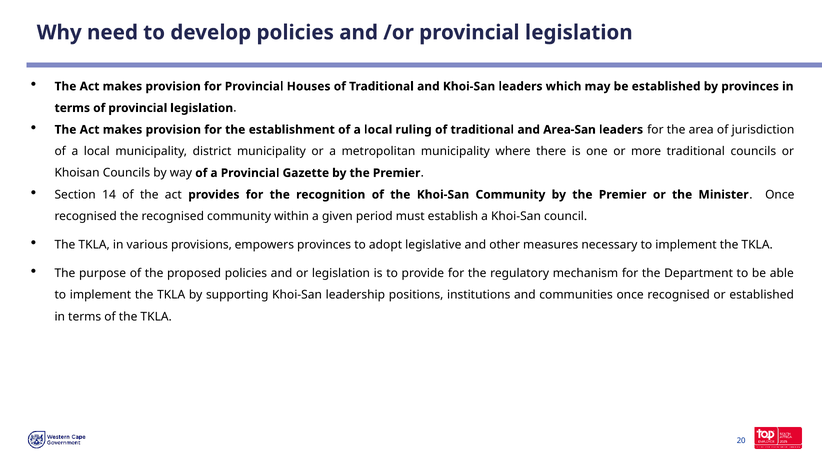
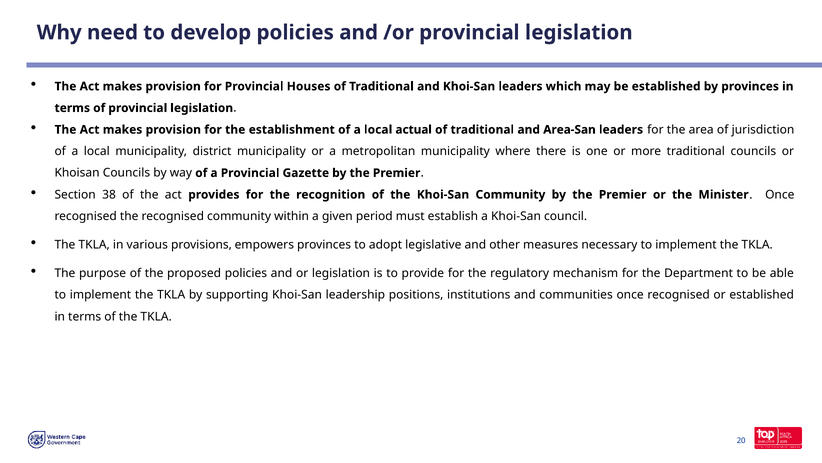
ruling: ruling -> actual (414, 130)
14: 14 -> 38 (109, 194)
